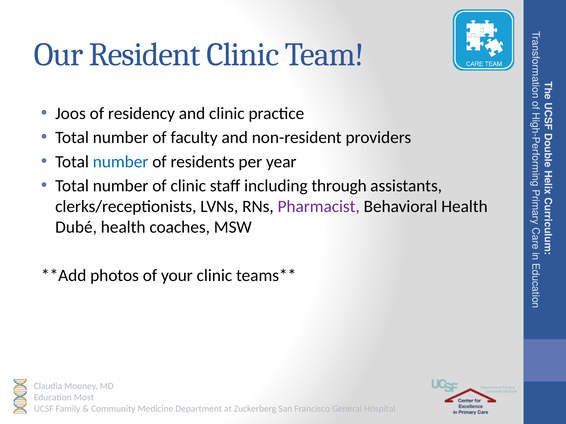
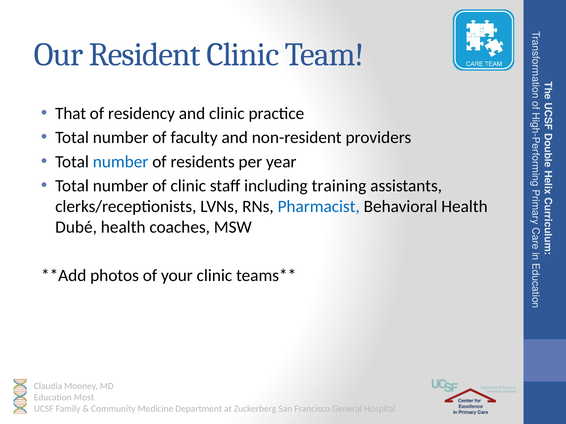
Joos: Joos -> That (71, 113)
through: through -> training (339, 186)
Pharmacist colour: purple -> blue (319, 207)
